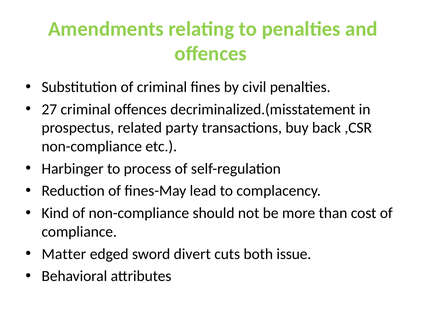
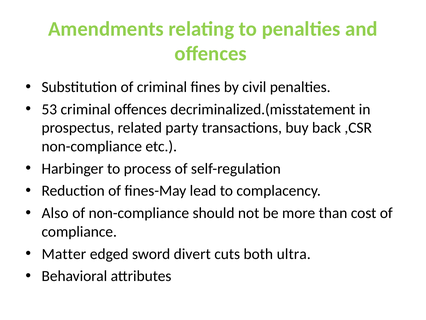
27: 27 -> 53 (49, 109)
Kind: Kind -> Also (55, 213)
issue: issue -> ultra (294, 254)
